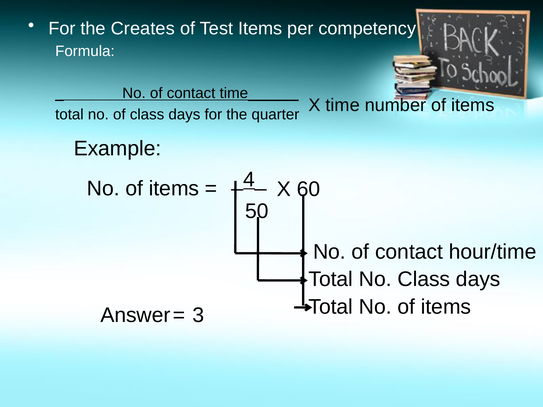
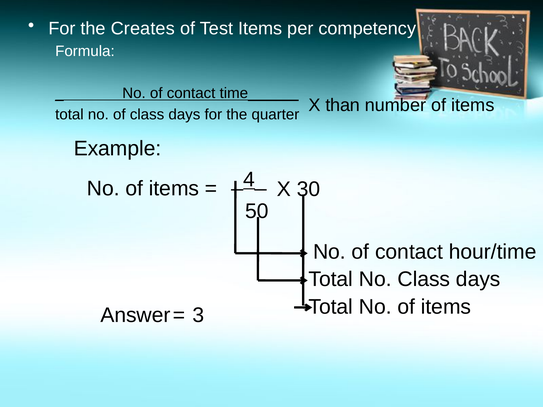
time: time -> than (343, 105)
60: 60 -> 30 (308, 189)
